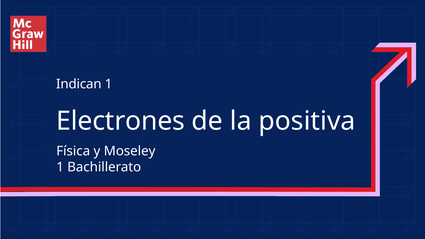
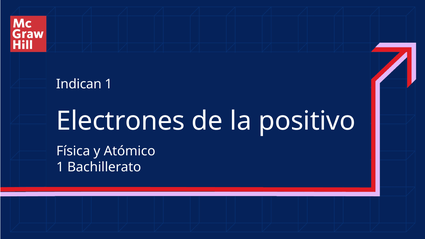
positiva: positiva -> positivo (307, 121)
Moseley: Moseley -> Atómico (130, 151)
